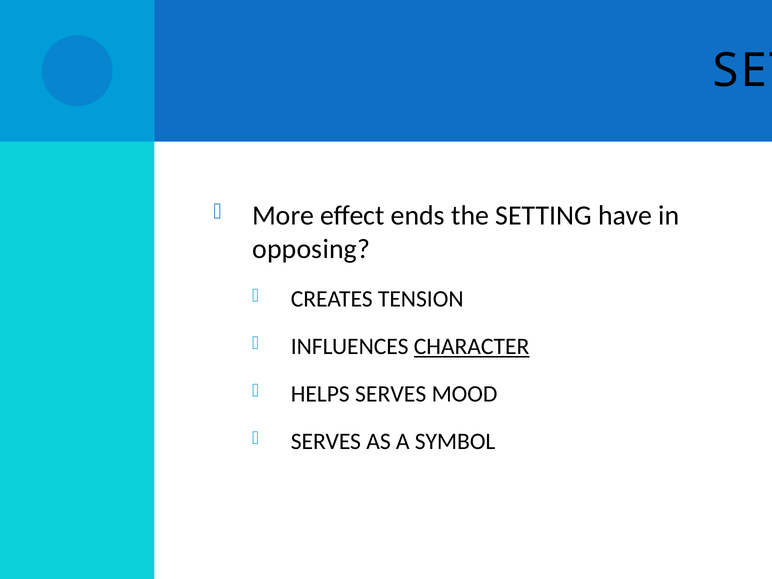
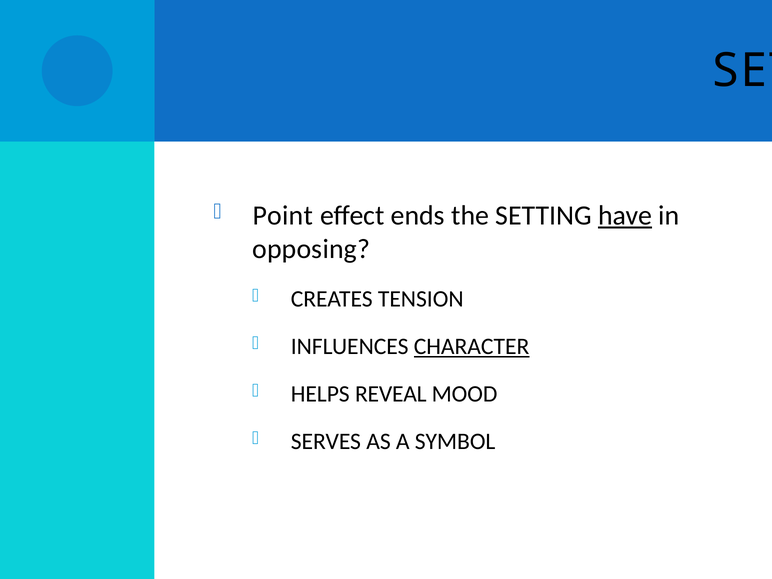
More: More -> Point (283, 216)
have underline: none -> present (625, 216)
HELPS SERVES: SERVES -> REVEAL (391, 394)
